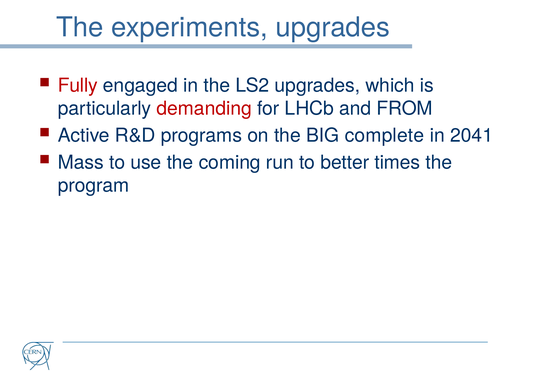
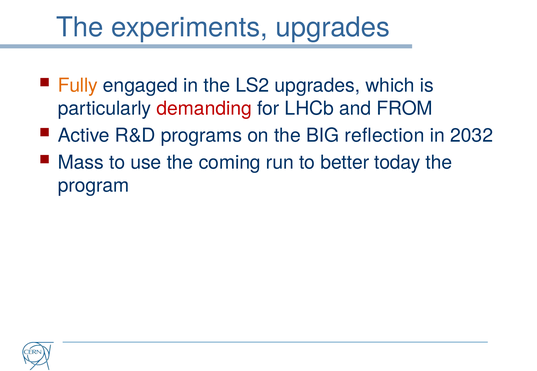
Fully colour: red -> orange (78, 86)
complete: complete -> reflection (384, 136)
2041: 2041 -> 2032 (472, 136)
times: times -> today (397, 163)
